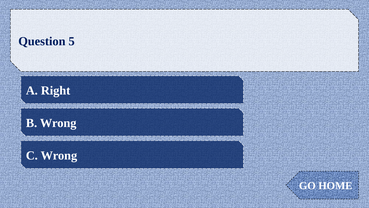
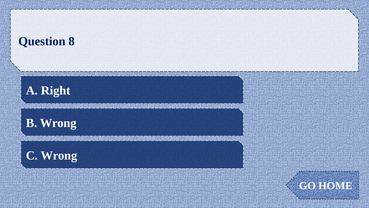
5: 5 -> 8 (72, 41)
